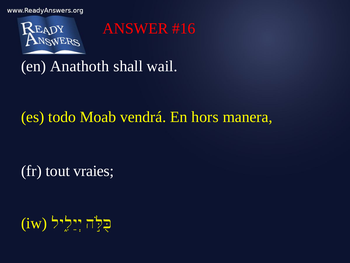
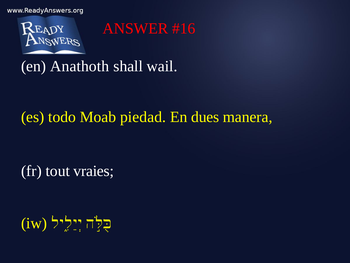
vendrá: vendrá -> piedad (143, 117)
hors: hors -> dues (205, 117)
